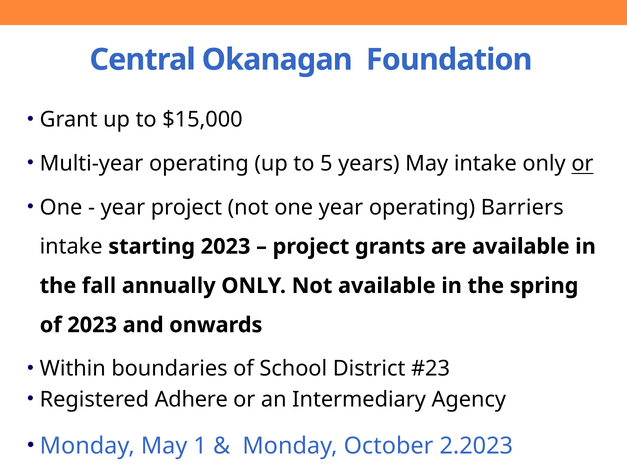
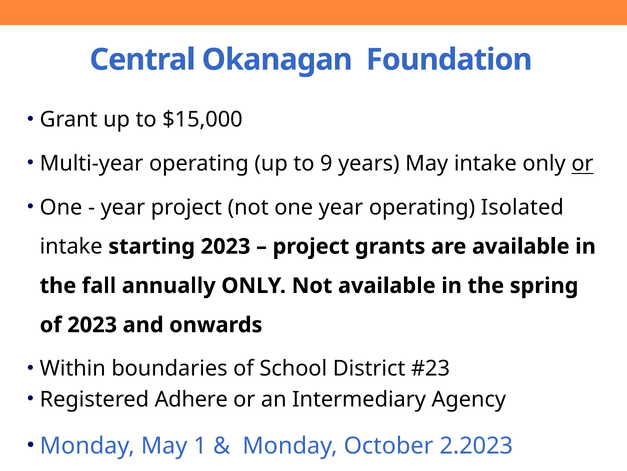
5: 5 -> 9 (326, 163)
Barriers: Barriers -> Isolated (522, 207)
